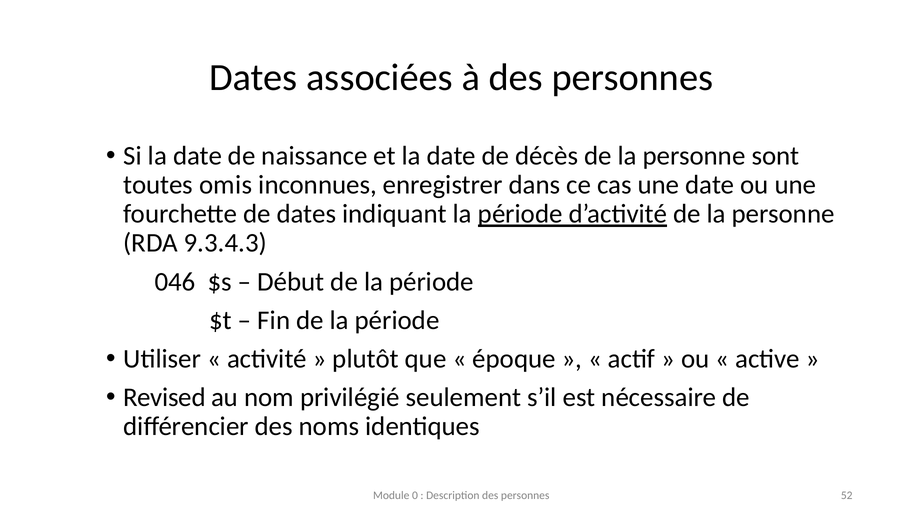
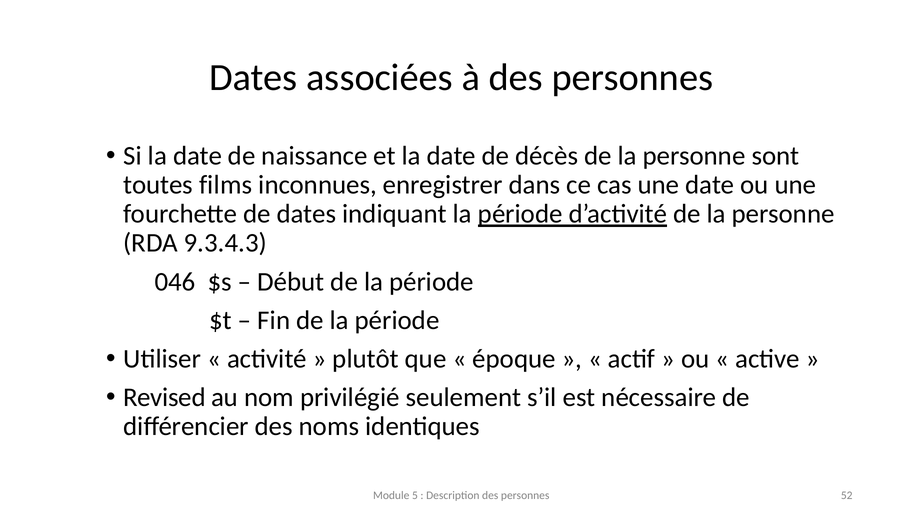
omis: omis -> films (226, 185)
0: 0 -> 5 (415, 496)
